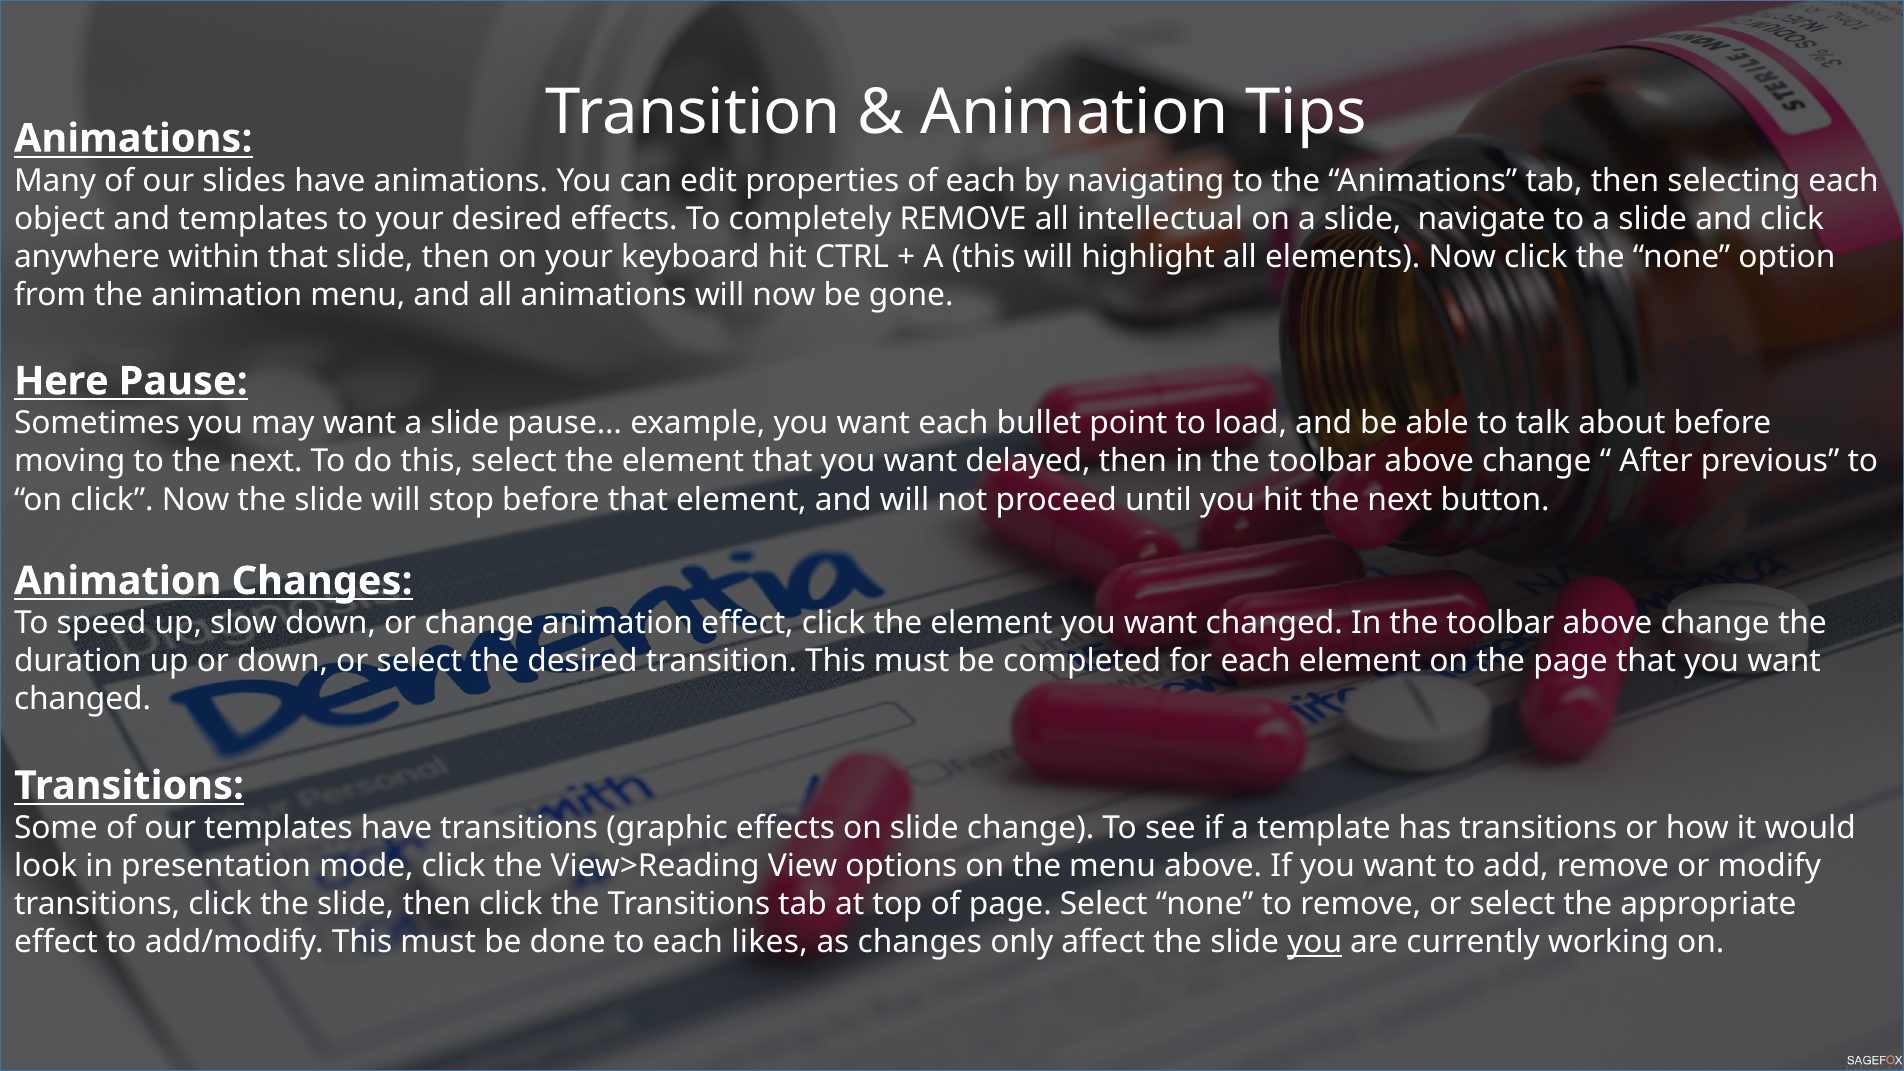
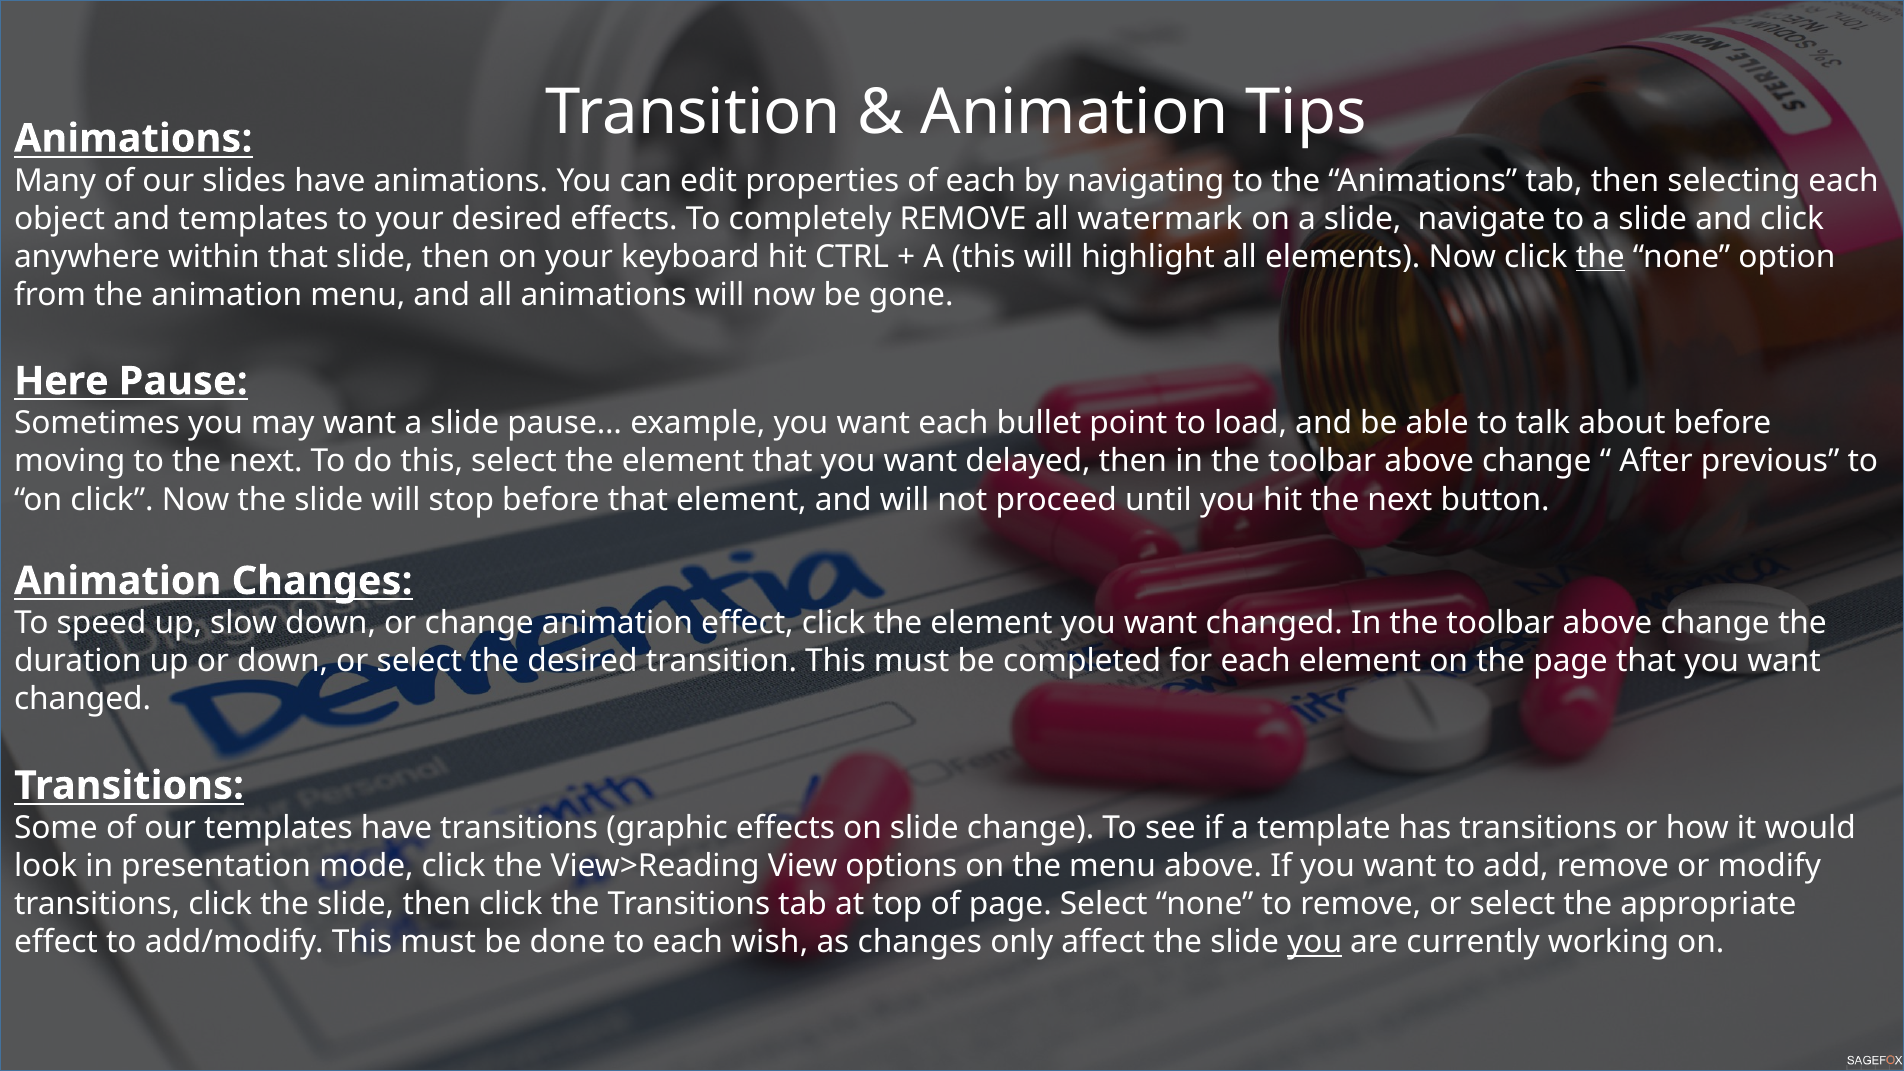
intellectual: intellectual -> watermark (1160, 219)
the underline: none -> present (1600, 257)
likes: likes -> wish (770, 942)
